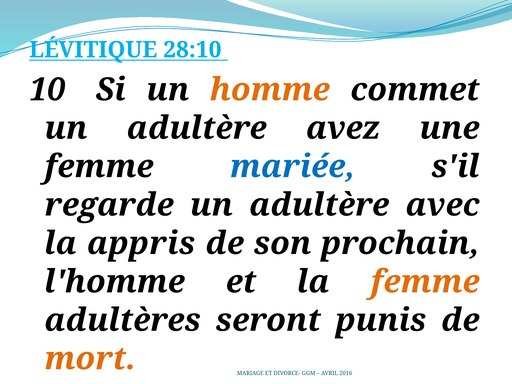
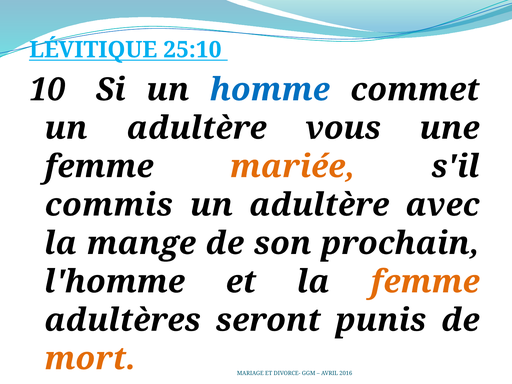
28:10: 28:10 -> 25:10 (192, 50)
homme colour: orange -> blue (270, 90)
avez: avez -> vous (343, 128)
mariée colour: blue -> orange (292, 167)
regarde: regarde -> commis (109, 205)
appris: appris -> mange (141, 243)
